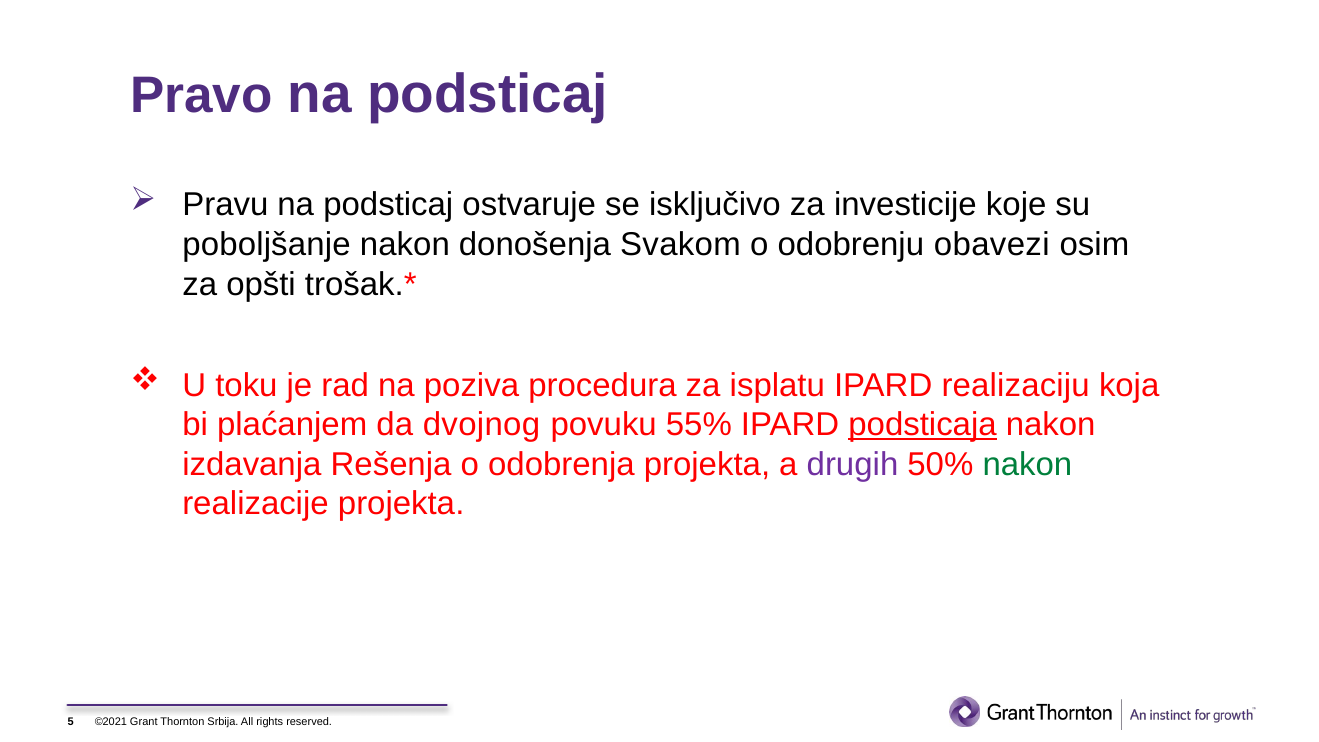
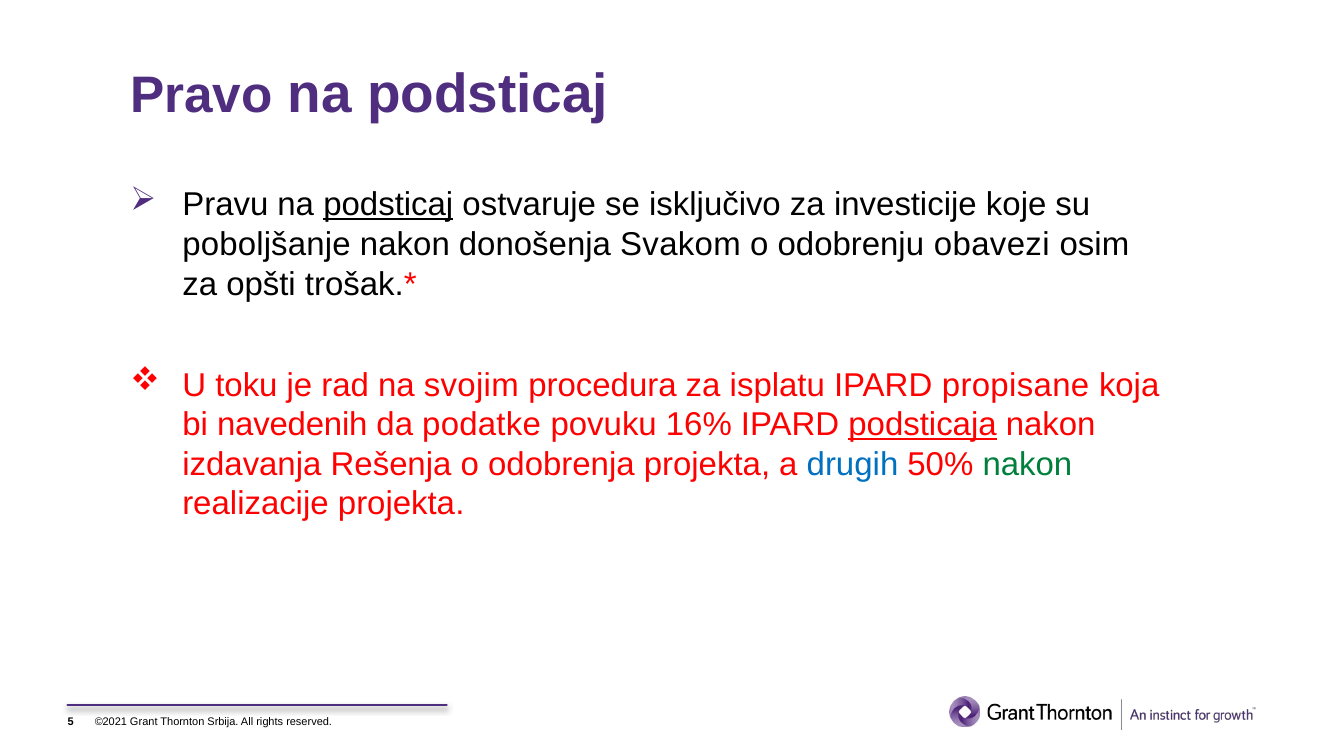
podsticaj underline: none -> present (388, 205)
poziva: poziva -> svojim (471, 385)
realizaciju: realizaciju -> propisane (1016, 385)
plaćanjem: plaćanjem -> navedenih (292, 425)
dvojnog: dvojnog -> podatke (482, 425)
55%: 55% -> 16% (699, 425)
drugih colour: purple -> blue (853, 464)
